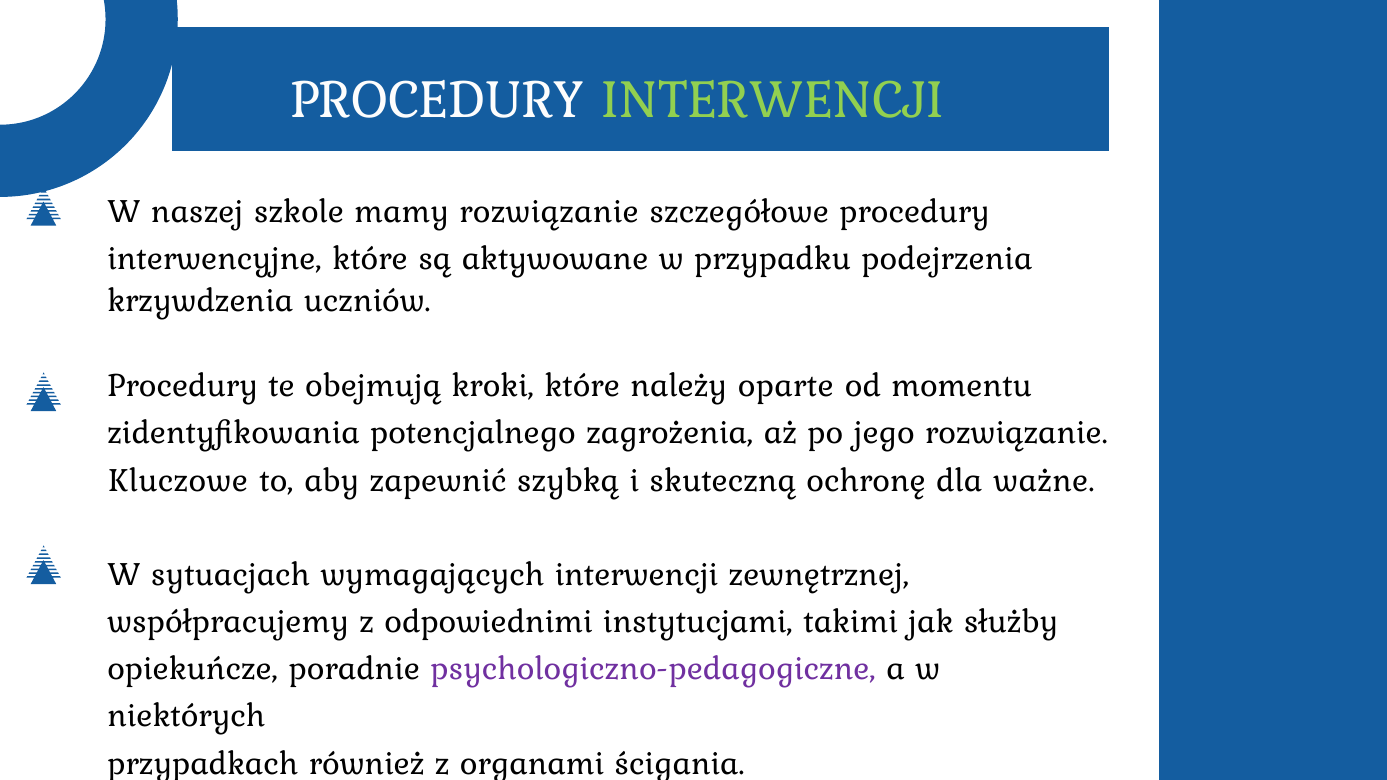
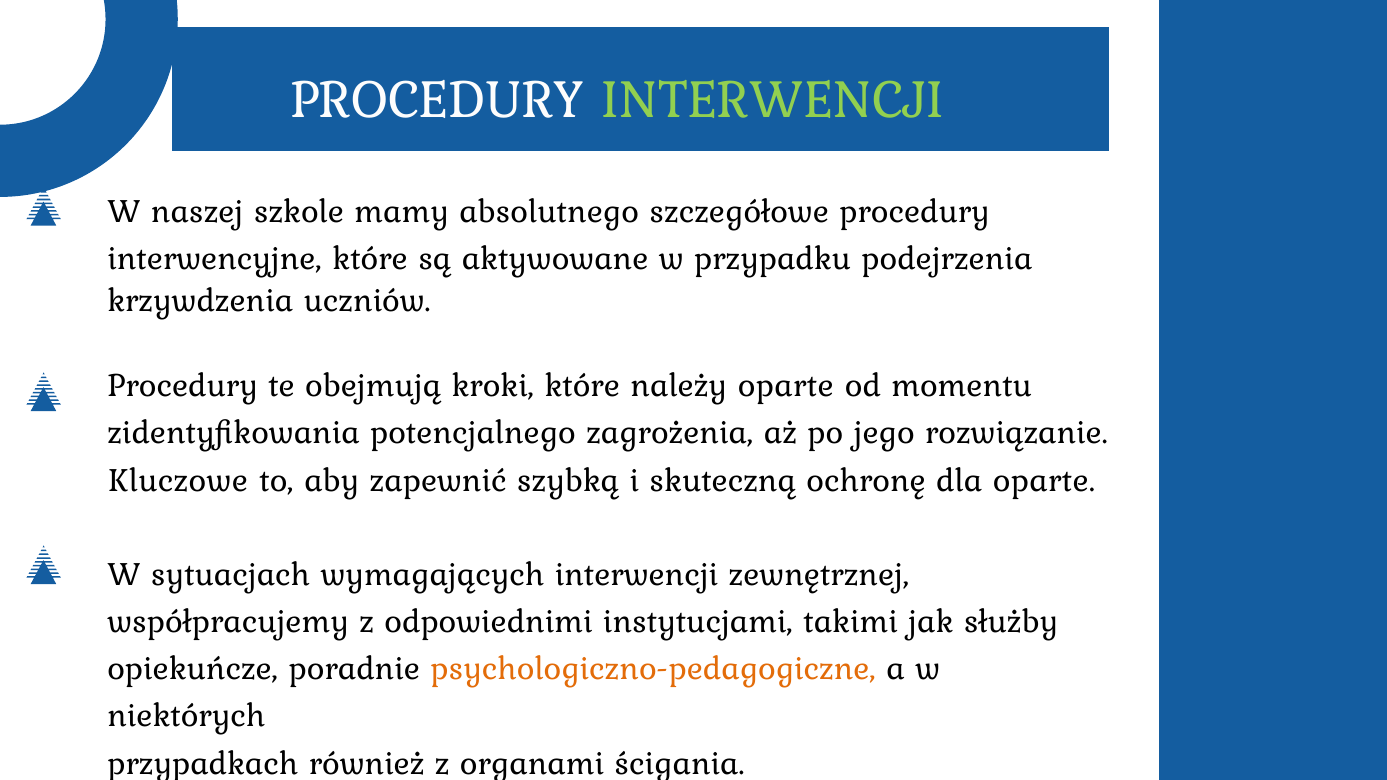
mamy rozwiązanie: rozwiązanie -> absolutnego (549, 211)
dla ważne: ważne -> oparte (1044, 480)
psychologiczno-pedagogiczne colour: purple -> orange (653, 669)
